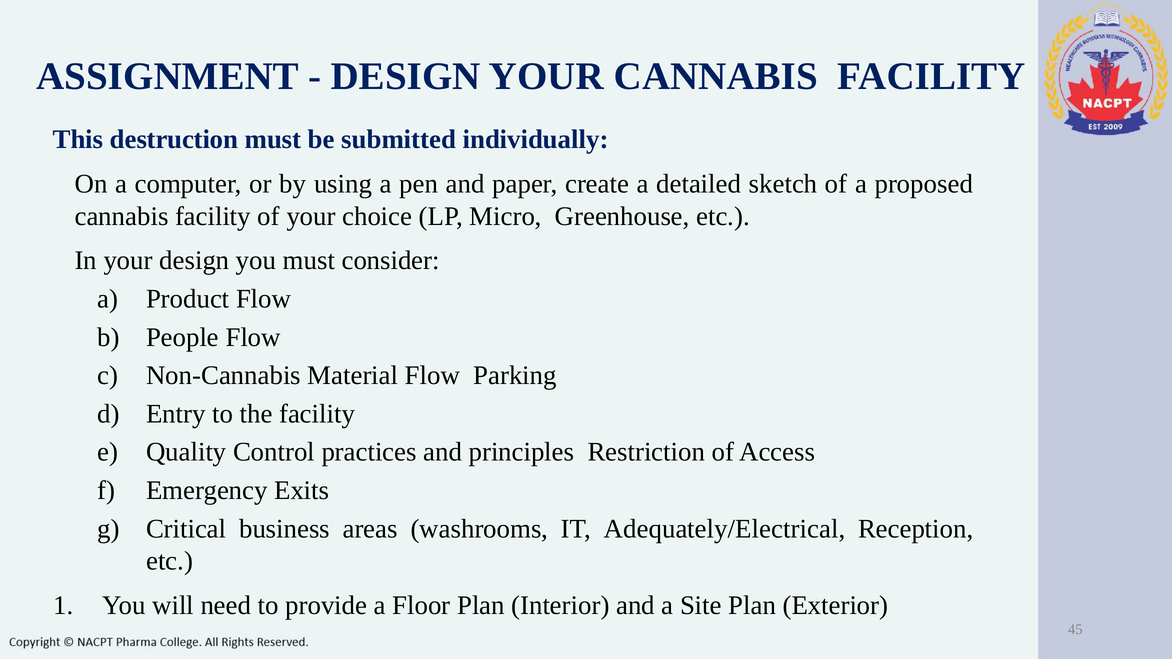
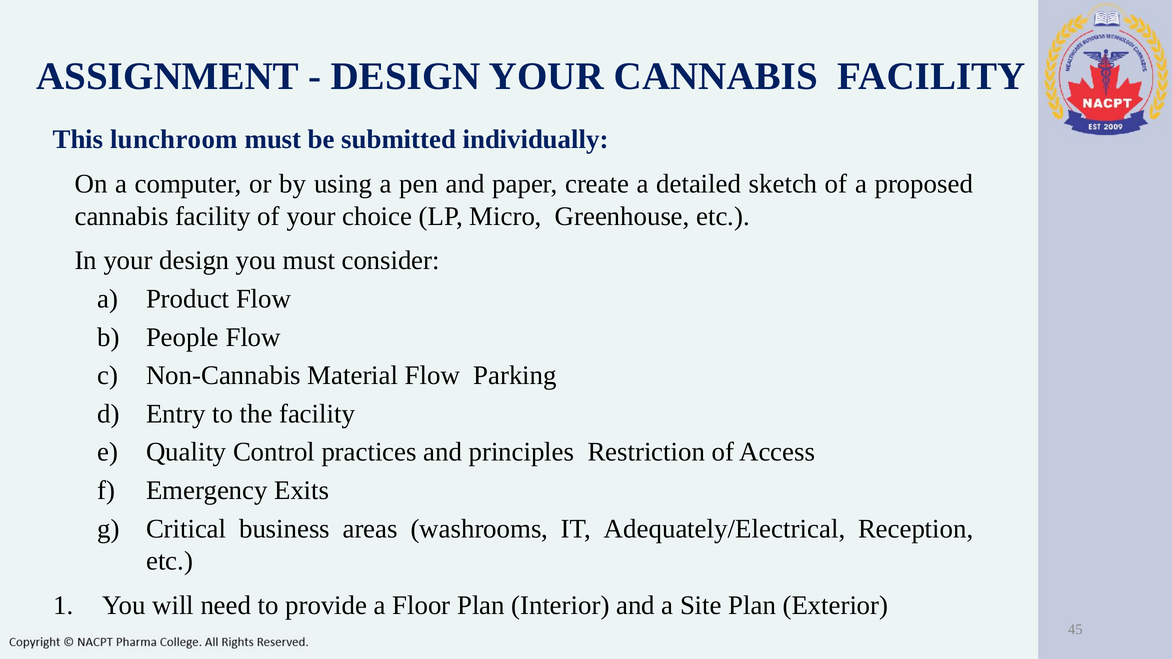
destruction: destruction -> lunchroom (174, 140)
